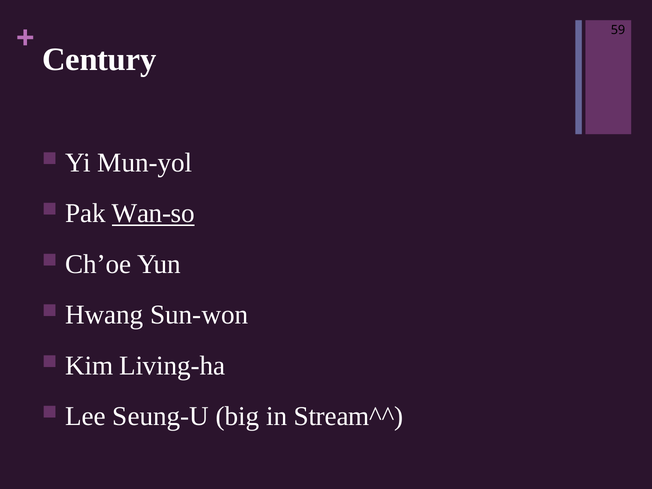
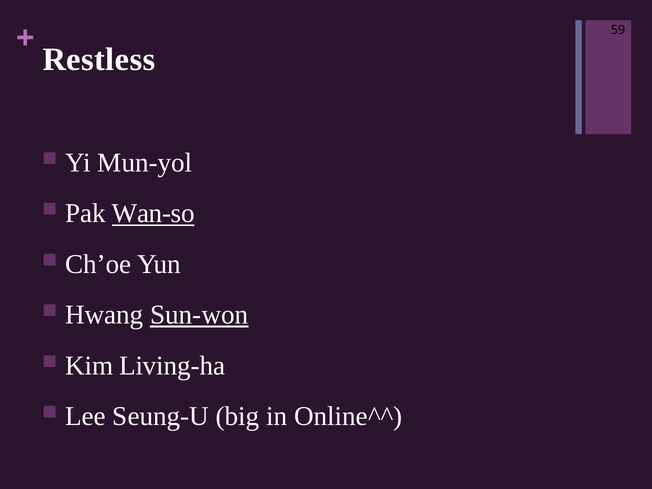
Century: Century -> Restless (99, 60)
Sun-won underline: none -> present (199, 315)
Stream^^: Stream^^ -> Online^^ (348, 416)
